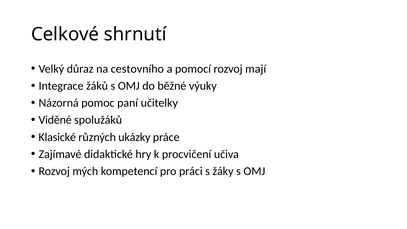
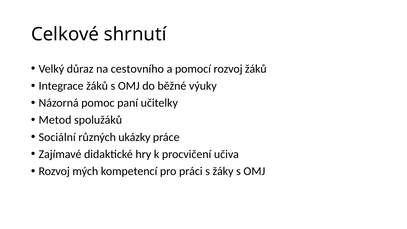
rozvoj mají: mají -> žáků (256, 69)
Viděné: Viděné -> Metod (55, 120)
Klasické: Klasické -> Sociální (57, 137)
